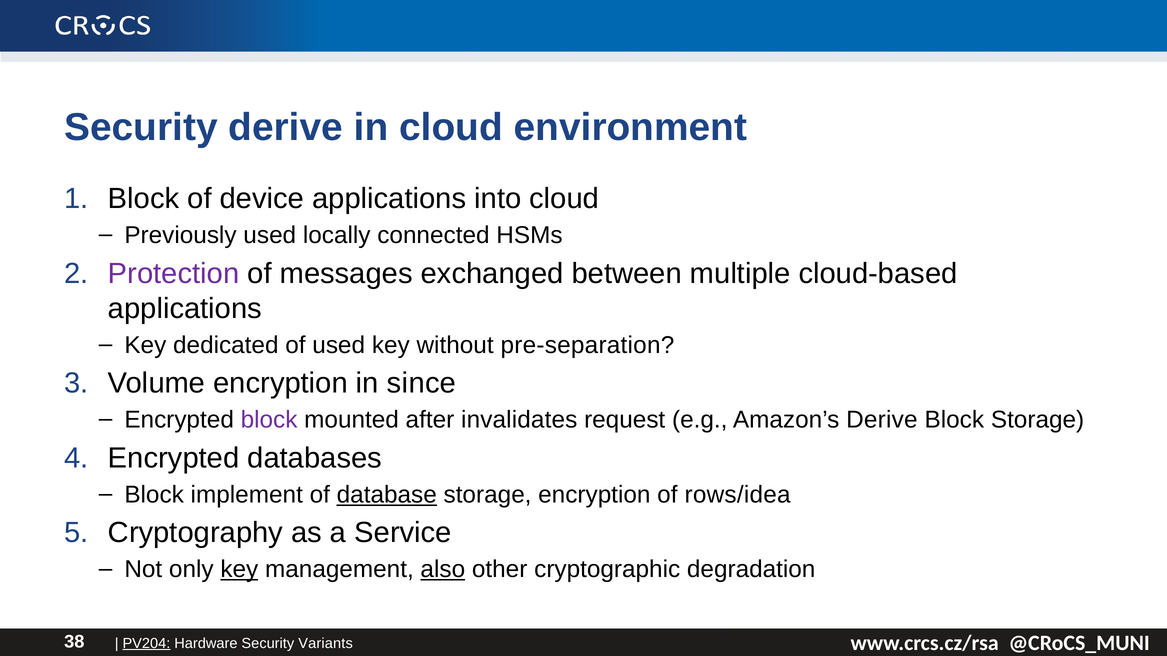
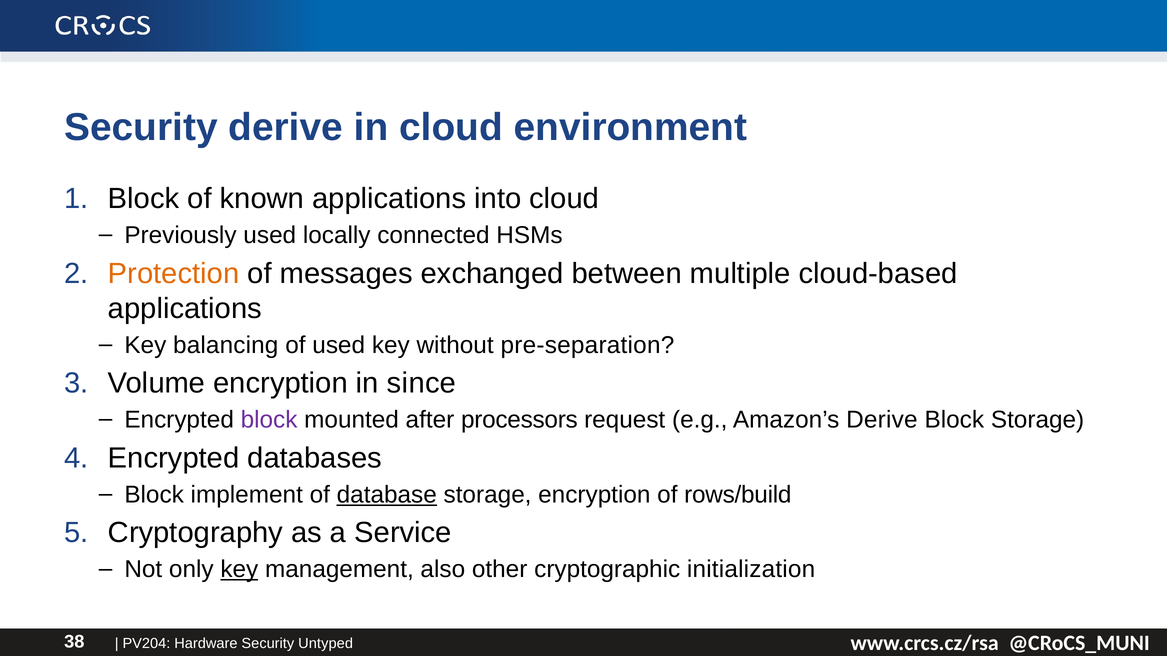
device: device -> known (262, 199)
Protection colour: purple -> orange (174, 274)
dedicated: dedicated -> balancing (226, 345)
invalidates: invalidates -> processors (519, 420)
rows/idea: rows/idea -> rows/build (738, 495)
also underline: present -> none (443, 570)
degradation: degradation -> initialization (751, 570)
PV204 underline: present -> none (146, 644)
Variants: Variants -> Untyped (326, 644)
